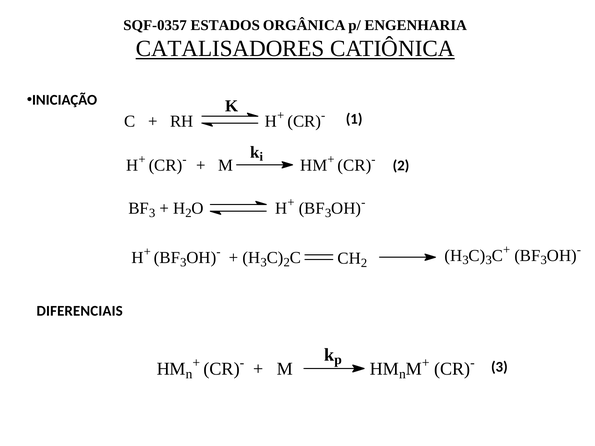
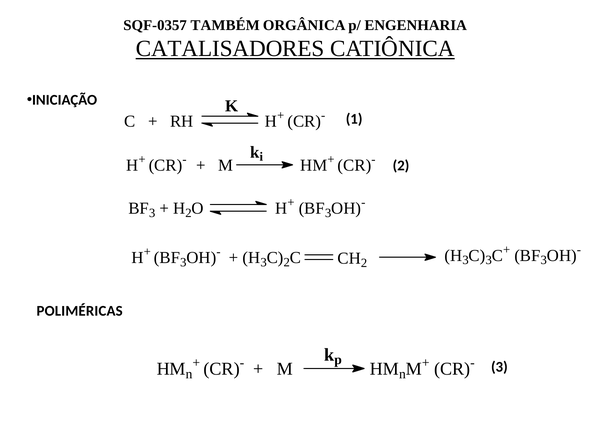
ESTADOS: ESTADOS -> TAMBÉM (225, 25)
DIFERENCIAIS: DIFERENCIAIS -> POLIMÉRICAS (80, 311)
